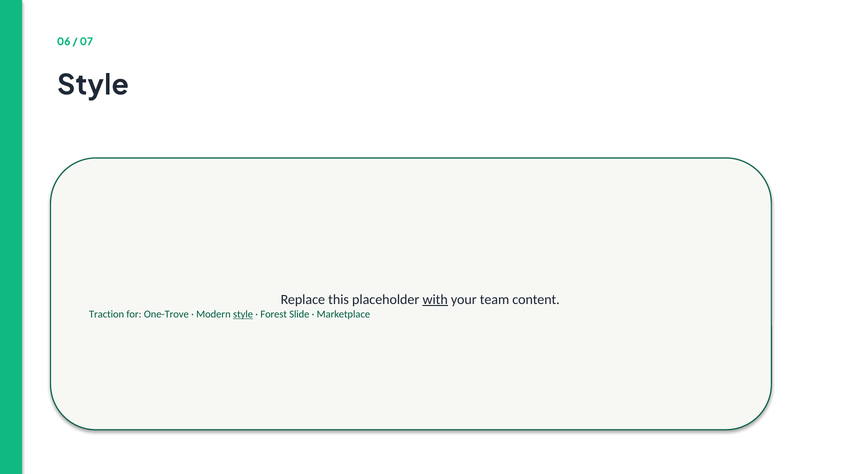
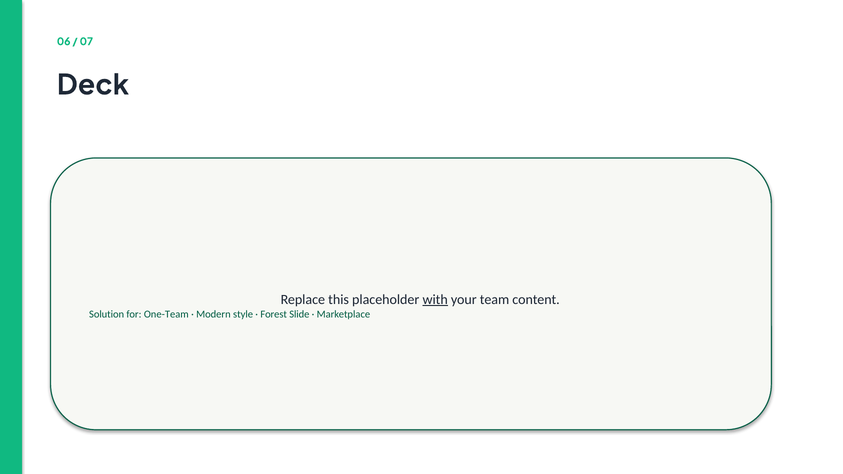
Style: Style -> Deck (93, 85)
Traction: Traction -> Solution (107, 314)
One-Trove: One-Trove -> One-Team (166, 314)
style underline: present -> none (243, 314)
